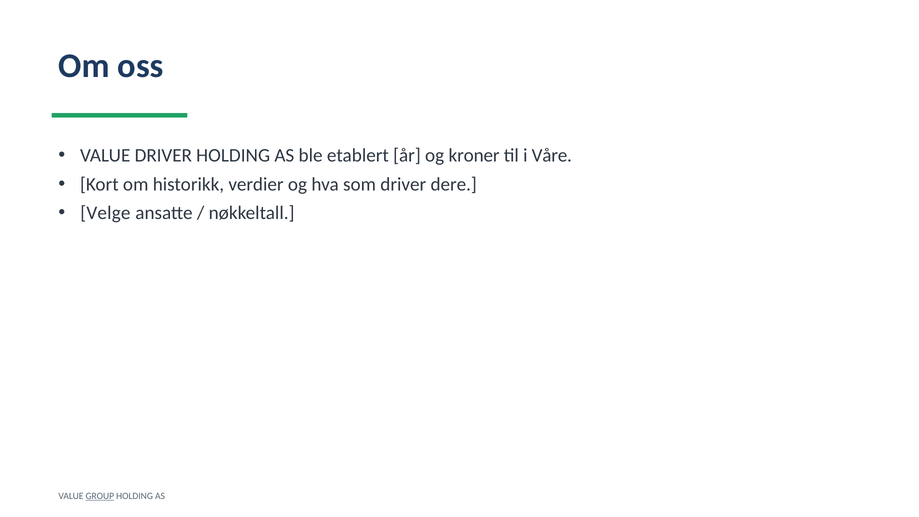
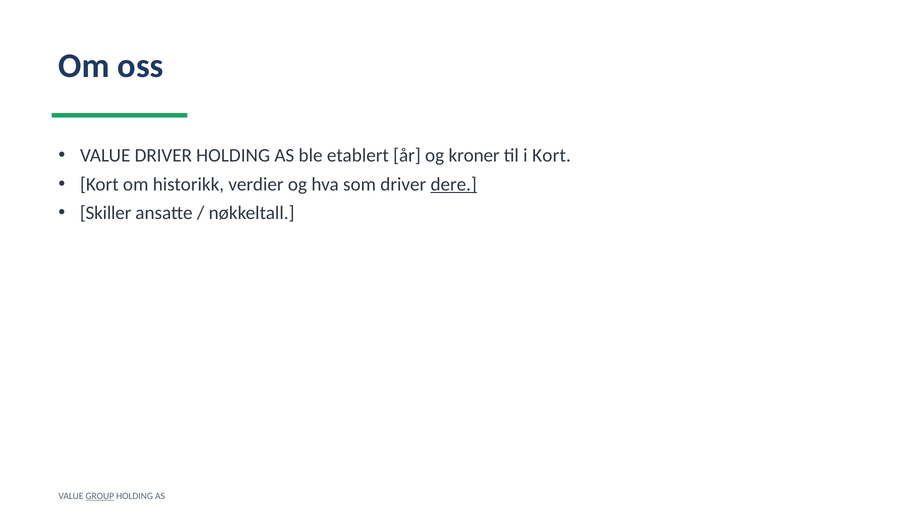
i Våre: Våre -> Kort (552, 156)
dere underline: none -> present (454, 184)
Velge: Velge -> Skiller (106, 213)
